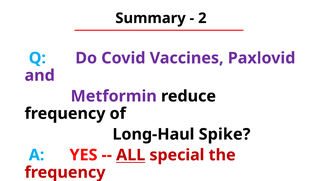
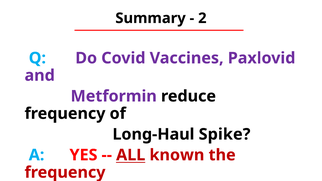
special: special -> known (177, 155)
